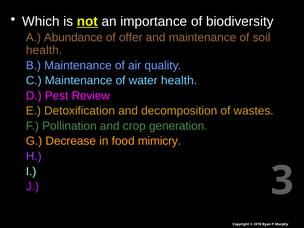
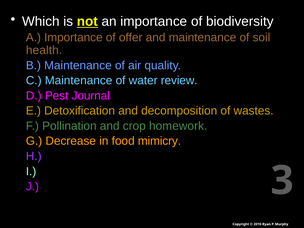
A Abundance: Abundance -> Importance (73, 37)
water health: health -> review (179, 81)
Review: Review -> Journal (91, 96)
crop generation: generation -> homework (178, 126)
